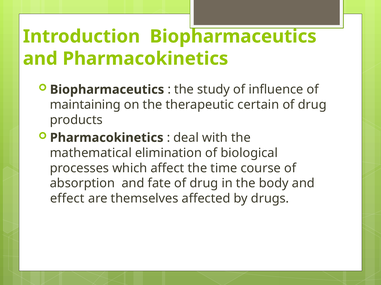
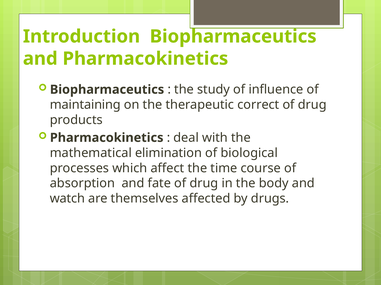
certain: certain -> correct (258, 105)
effect: effect -> watch (67, 199)
